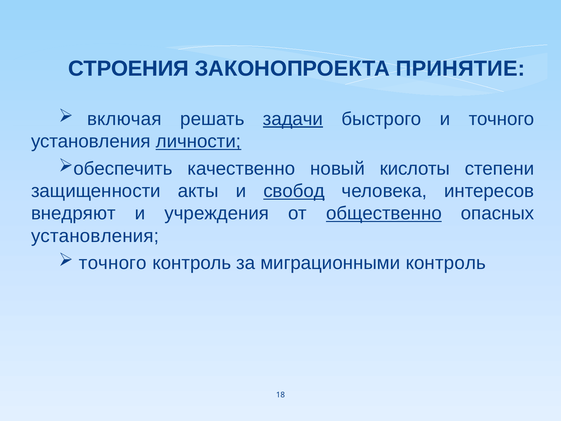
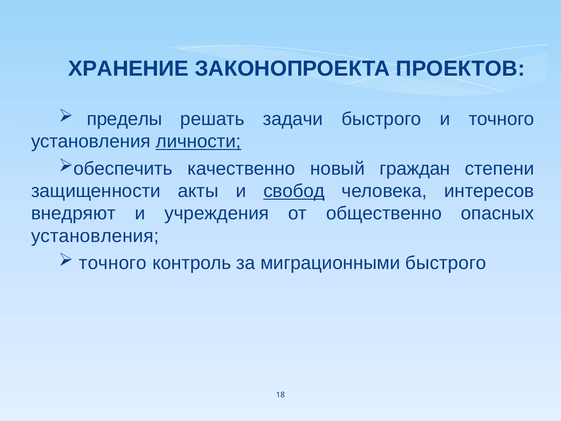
СТРОЕНИЯ: СТРОЕНИЯ -> ХРАНЕНИЕ (128, 69)
ПРИНЯТИЕ: ПРИНЯТИЕ -> ПРОЕКТОВ (460, 69)
включая: включая -> пределы (125, 119)
задачи underline: present -> none (293, 119)
кислоты: кислоты -> граждан (415, 168)
общественно underline: present -> none (384, 213)
миграционными контроль: контроль -> быстрого (446, 263)
